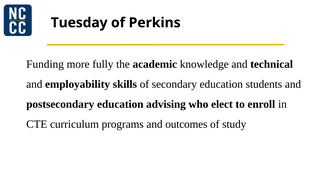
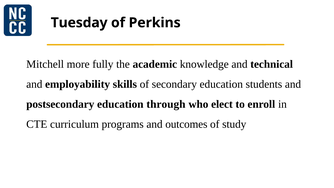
Funding: Funding -> Mitchell (45, 64)
advising: advising -> through (166, 104)
